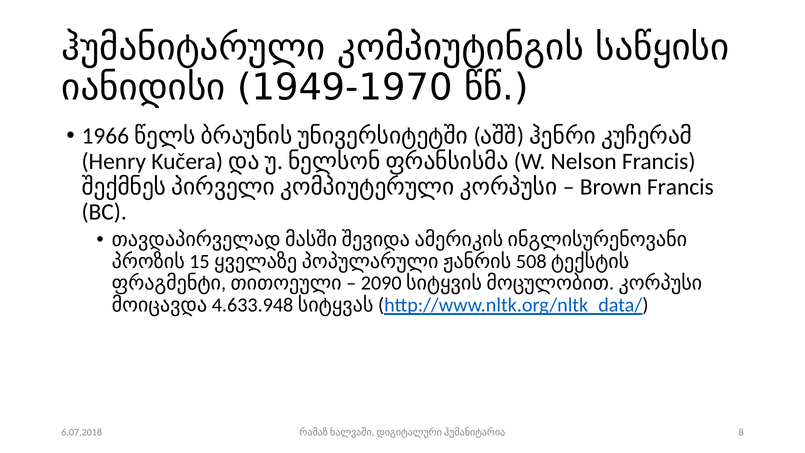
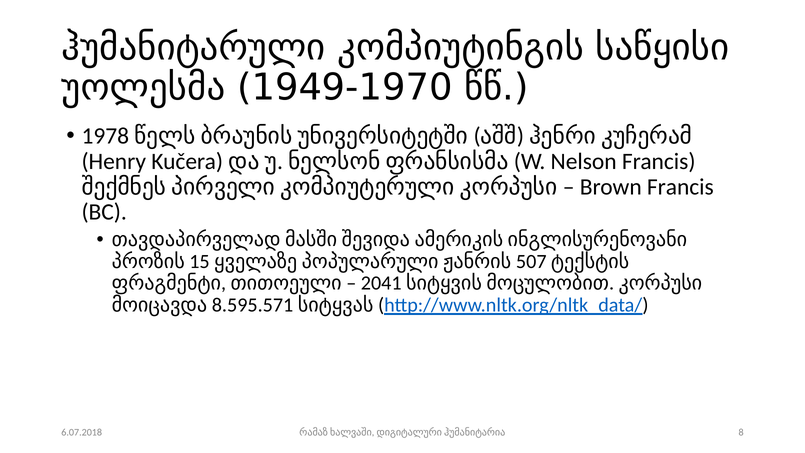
იანიდისი: იანიდისი -> უოლესმა (143, 88)
1966: 1966 -> 1978 (105, 136)
508: 508 -> 507 (531, 261)
2090: 2090 -> 2041 (381, 283)
4.633.948: 4.633.948 -> 8.595.571 (253, 305)
